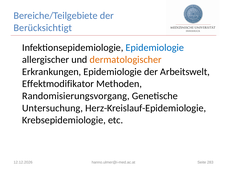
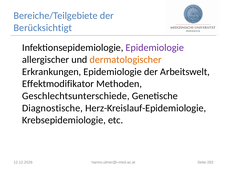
Epidemiologie colour: blue -> purple (155, 48)
Randomisierungsvorgang: Randomisierungsvorgang -> Geschlechtsunterschiede (76, 96)
Untersuchung: Untersuchung -> Diagnostische (52, 108)
